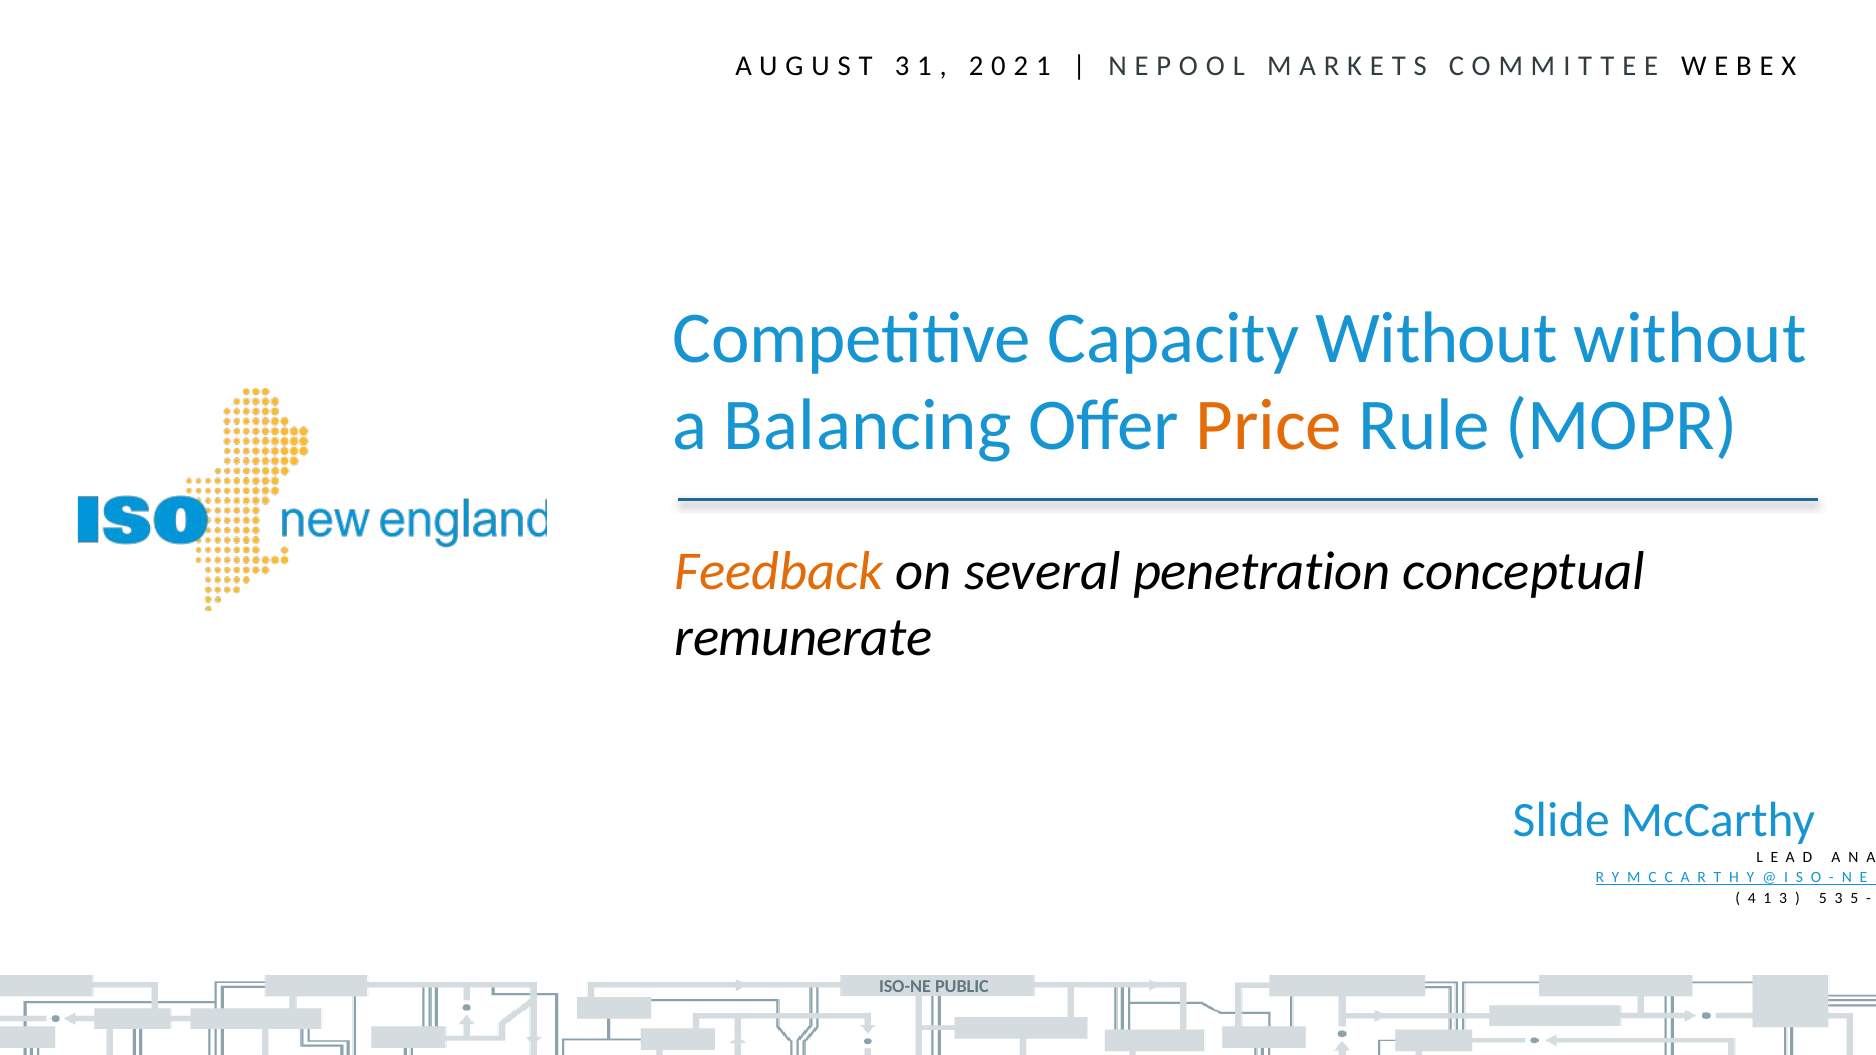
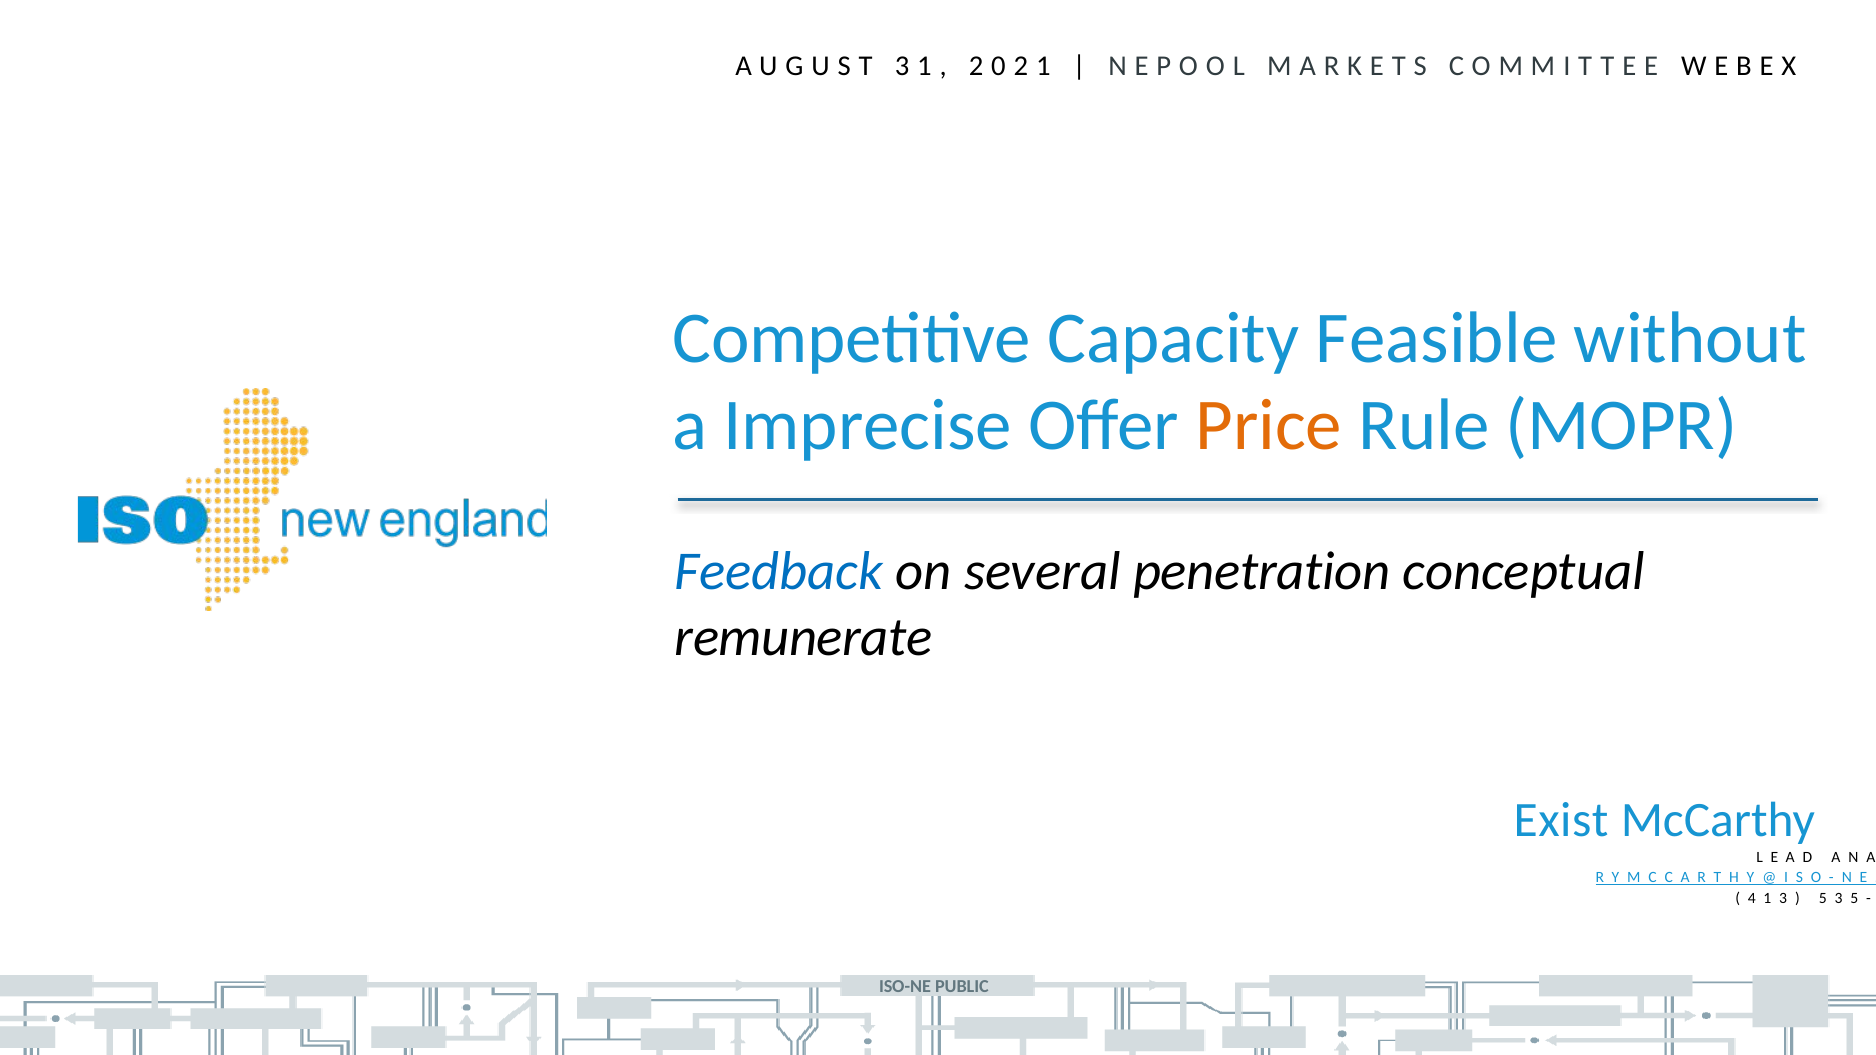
Capacity Without: Without -> Feasible (1436, 338)
Balancing: Balancing -> Imprecise (868, 426)
Feedback colour: orange -> blue (779, 571)
Slide: Slide -> Exist (1561, 820)
